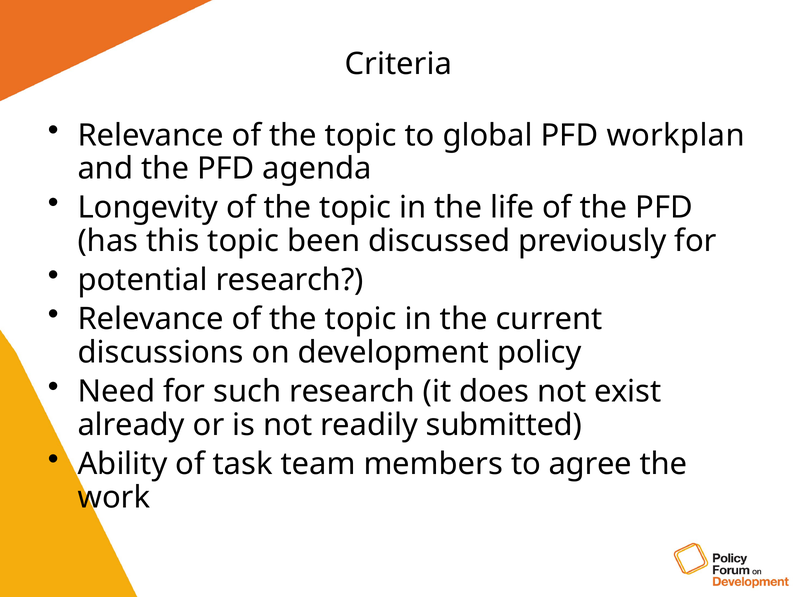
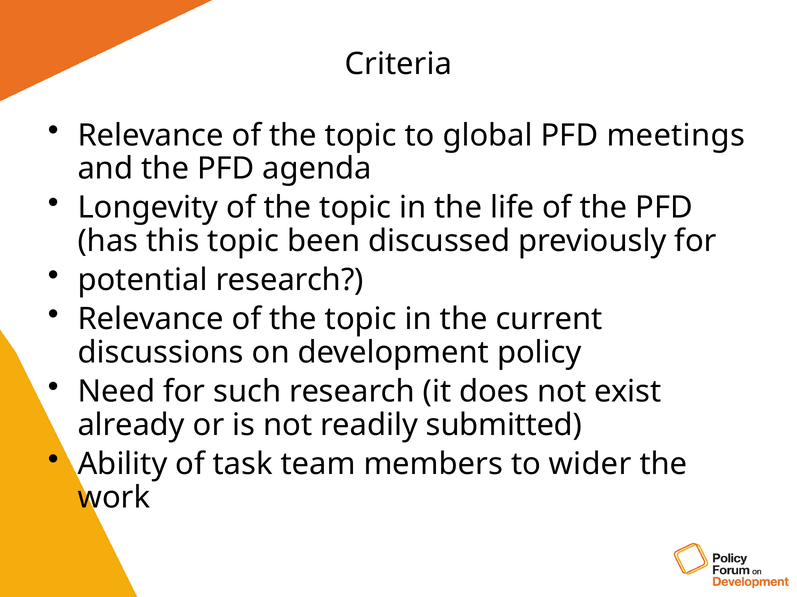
workplan: workplan -> meetings (676, 135)
agree: agree -> wider (590, 465)
